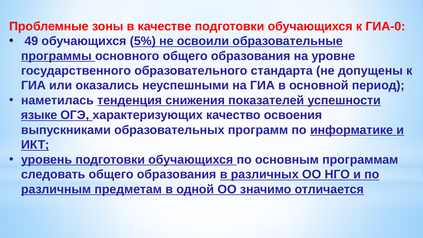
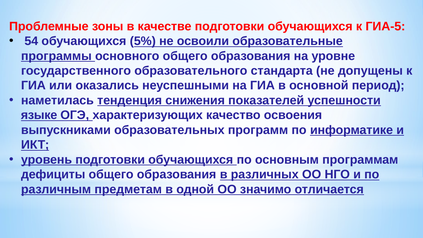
ГИА-0: ГИА-0 -> ГИА-5 (385, 26)
49: 49 -> 54 (31, 41)
следовать: следовать -> дефициты (53, 174)
